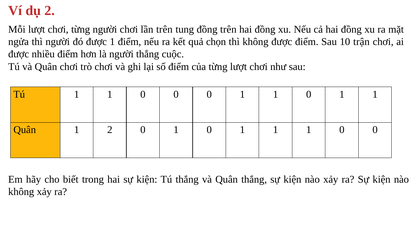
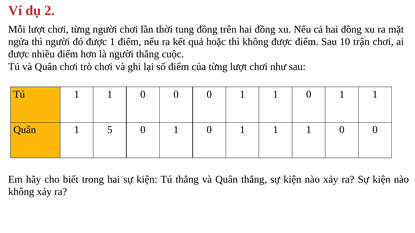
lần trên: trên -> thời (164, 29)
chọn: chọn -> hoặc (216, 42)
1 2: 2 -> 5 (110, 130)
